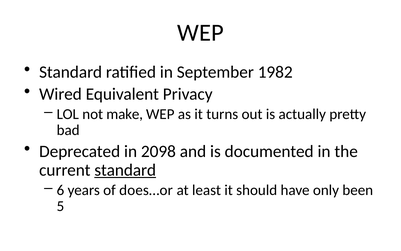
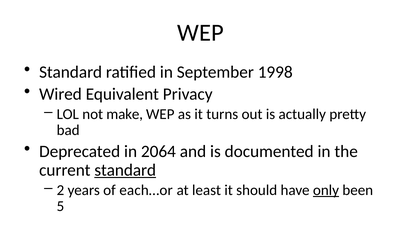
1982: 1982 -> 1998 (275, 72)
2098: 2098 -> 2064 (158, 151)
6: 6 -> 2 (60, 190)
does…or: does…or -> each…or (146, 190)
only underline: none -> present (326, 190)
